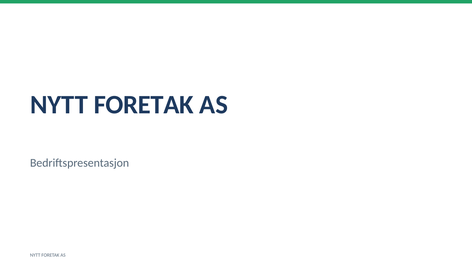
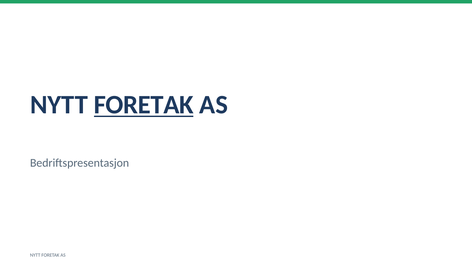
FORETAK underline: none -> present (144, 105)
